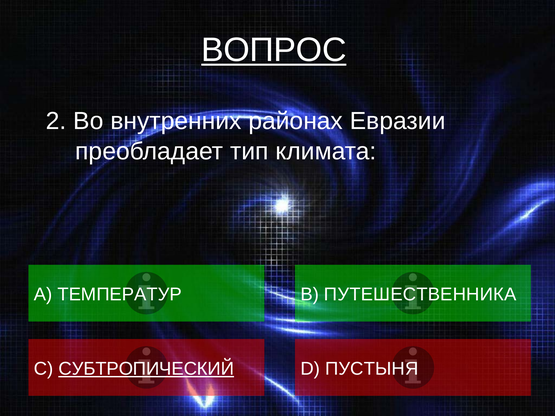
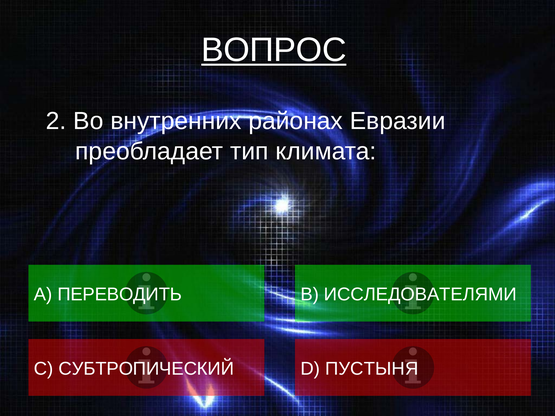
ТЕМПЕРАТУР: ТЕМПЕРАТУР -> ПЕРЕВОДИТЬ (120, 295)
ПУТЕШЕСТВЕННИКА: ПУТЕШЕСТВЕННИКА -> ИССЛЕДОВАТЕЛЯМИ (420, 295)
СУБТРОПИЧЕСКИЙ underline: present -> none (146, 369)
